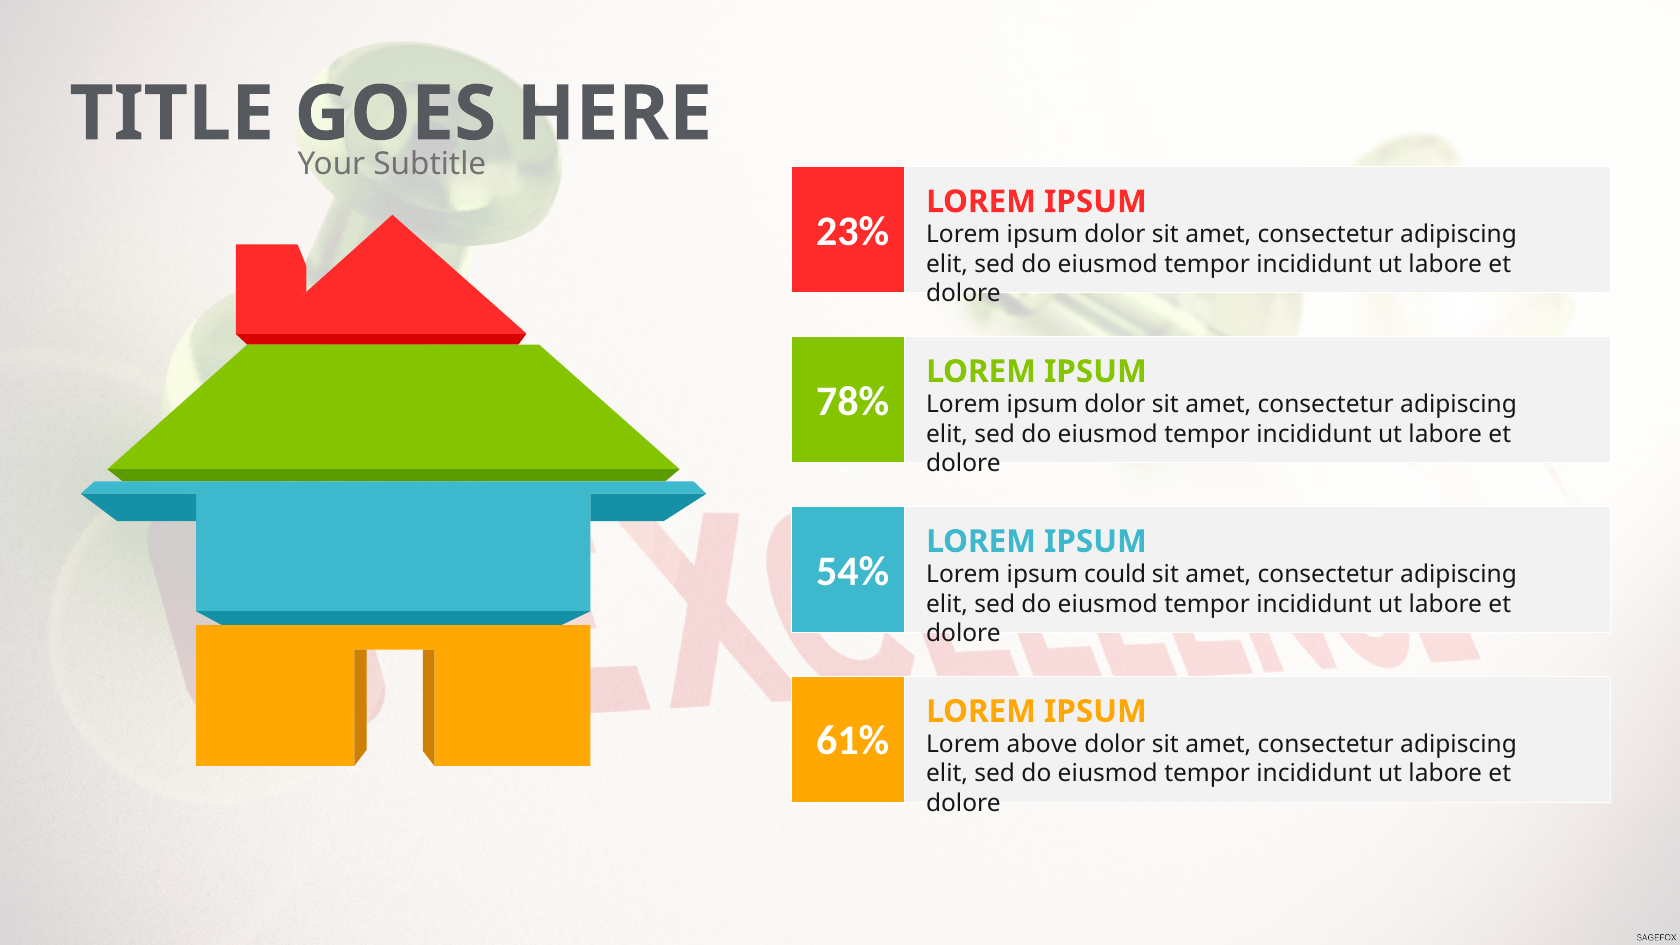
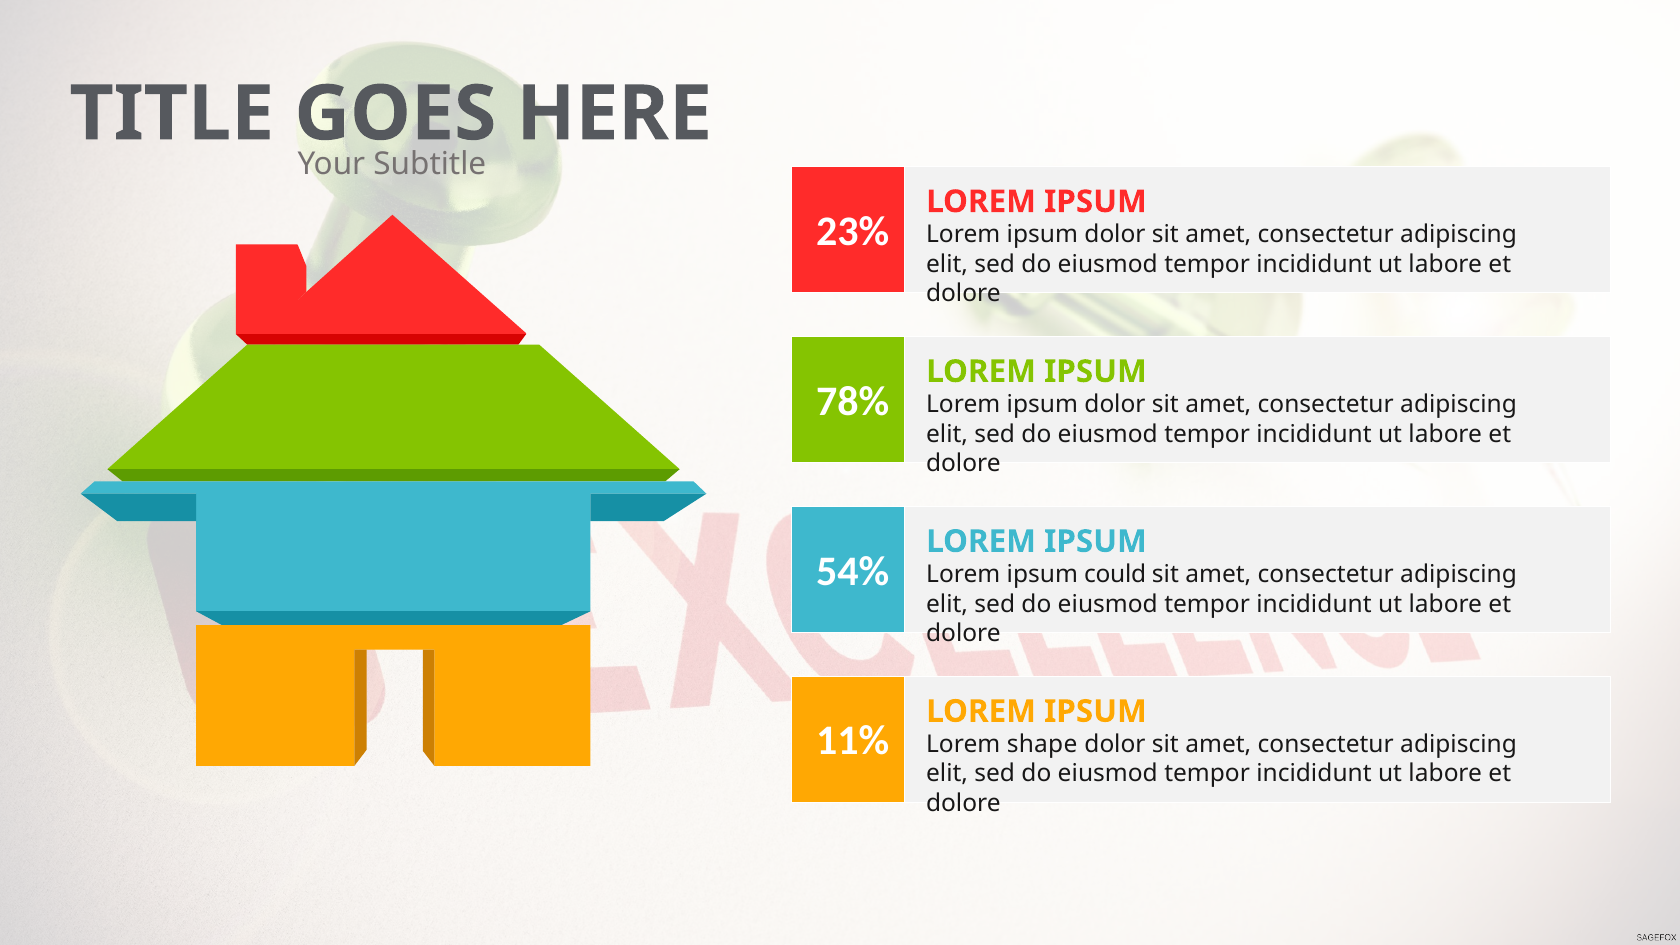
61%: 61% -> 11% (853, 741)
above: above -> shape (1042, 744)
